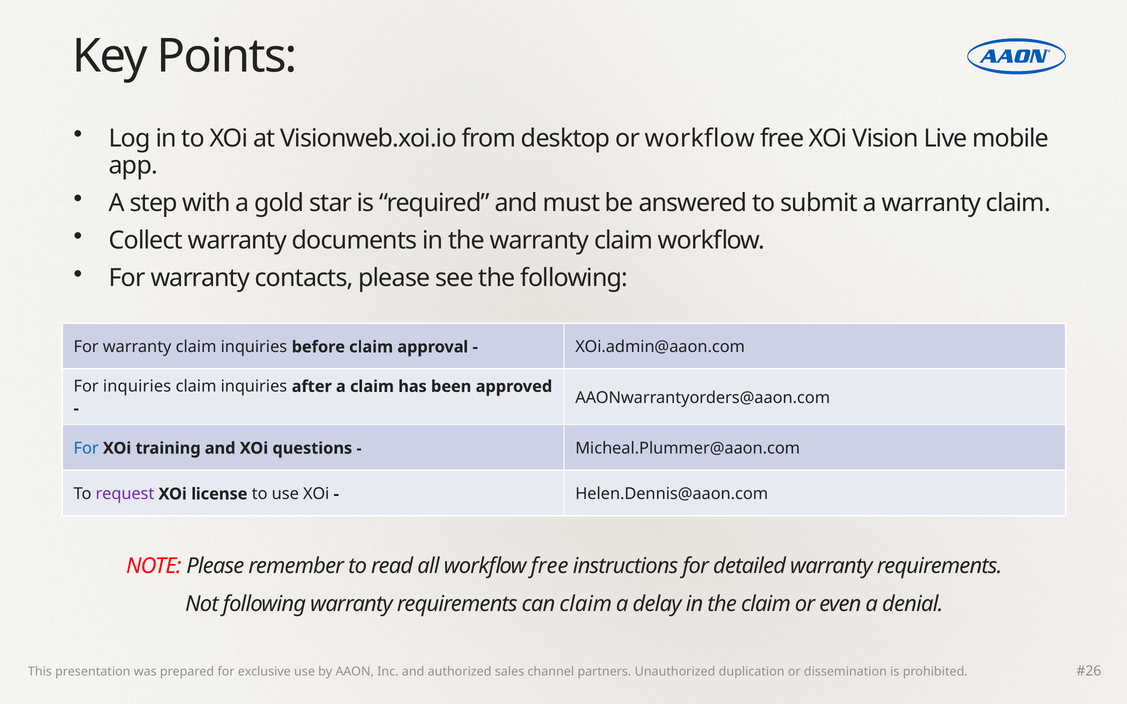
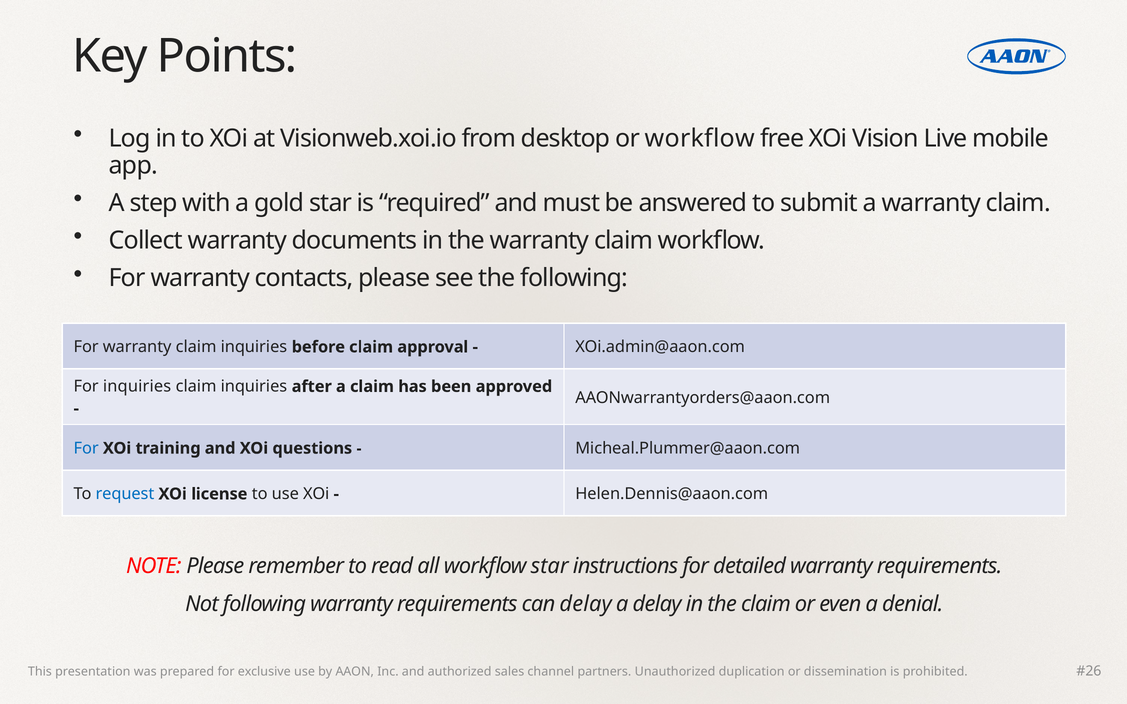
request colour: purple -> blue (125, 494)
all workflow free: free -> star (550, 566)
can claim: claim -> delay (586, 604)
